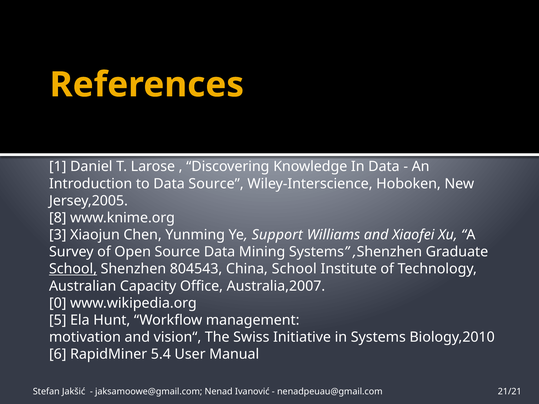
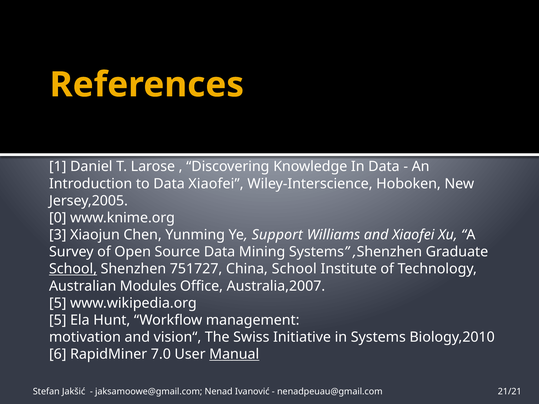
Data Source: Source -> Xiaofei (216, 184)
8: 8 -> 0 (58, 218)
804543: 804543 -> 751727 (196, 269)
Capacity: Capacity -> Modules (148, 286)
0: 0 -> 5 (58, 303)
5.4: 5.4 -> 7.0 (161, 354)
Manual underline: none -> present (234, 354)
